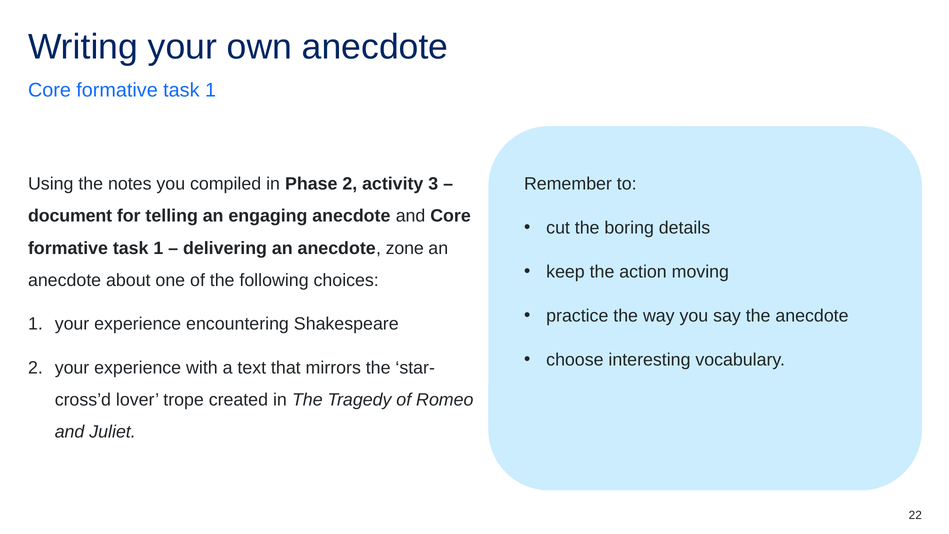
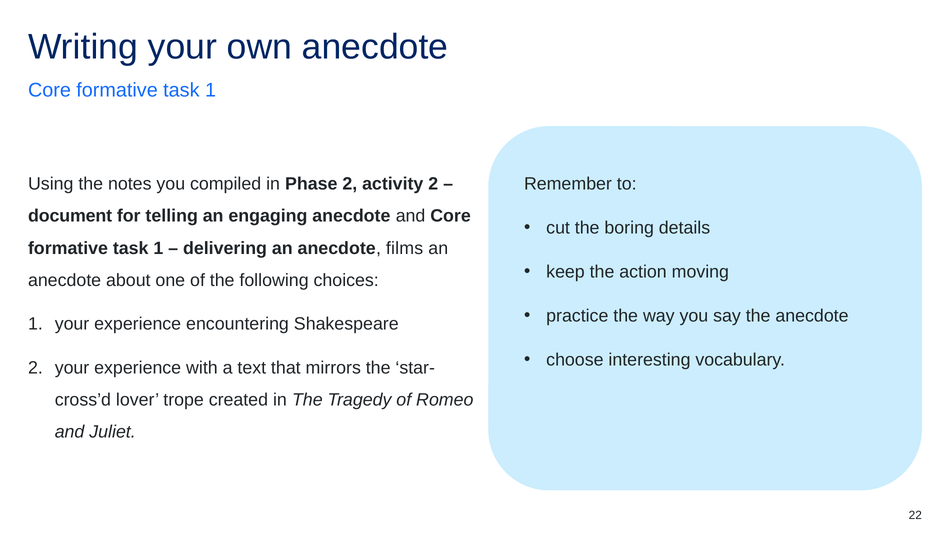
activity 3: 3 -> 2 (433, 184)
zone: zone -> films (405, 248)
